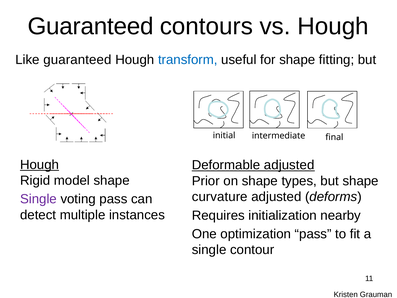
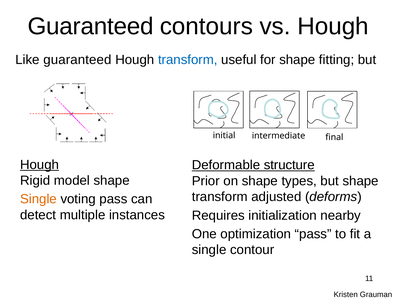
Deformable adjusted: adjusted -> structure (289, 165)
curvature: curvature -> transform (220, 197)
Single colour: purple -> orange (38, 199)
